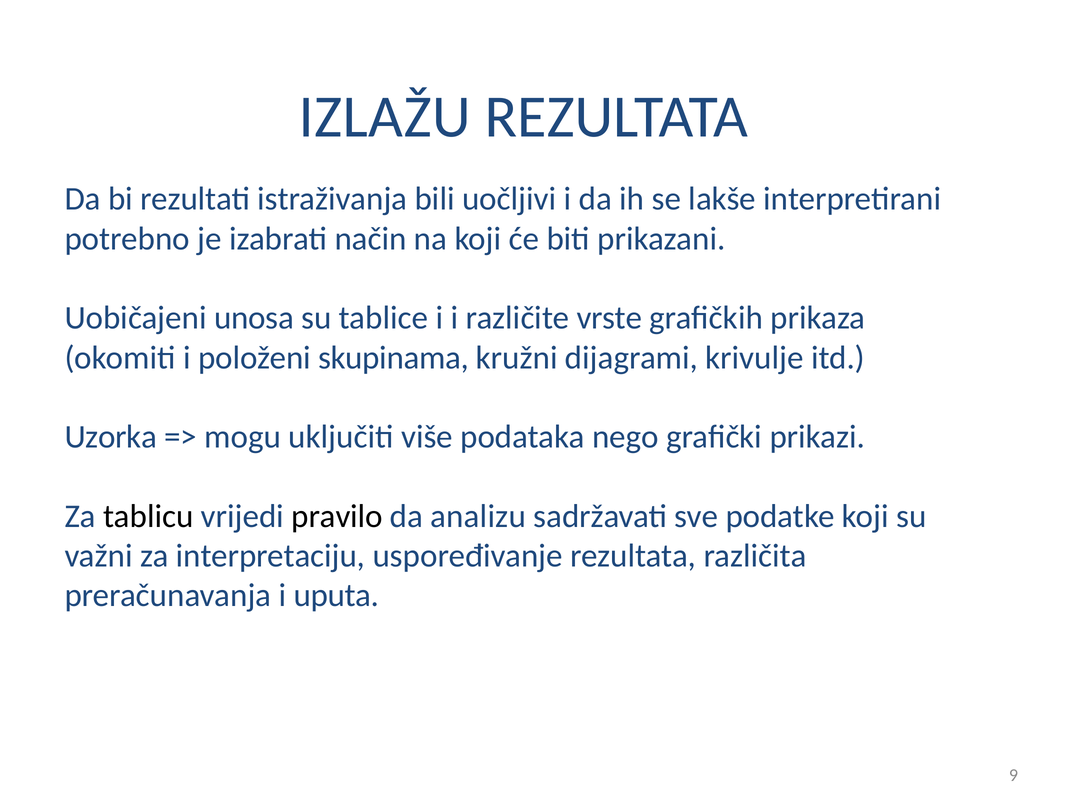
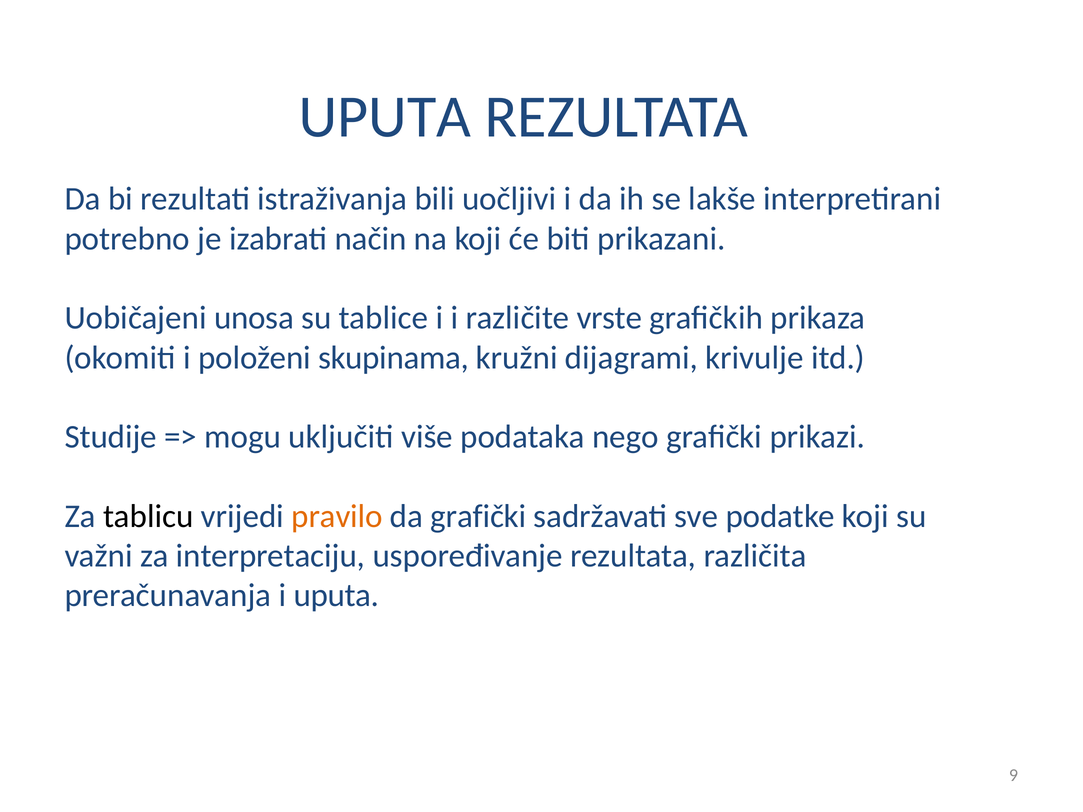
IZLAŽU: IZLAŽU -> UPUTA (385, 117)
Uzorka: Uzorka -> Studije (111, 437)
pravilo colour: black -> orange (337, 516)
da analizu: analizu -> grafički (478, 516)
